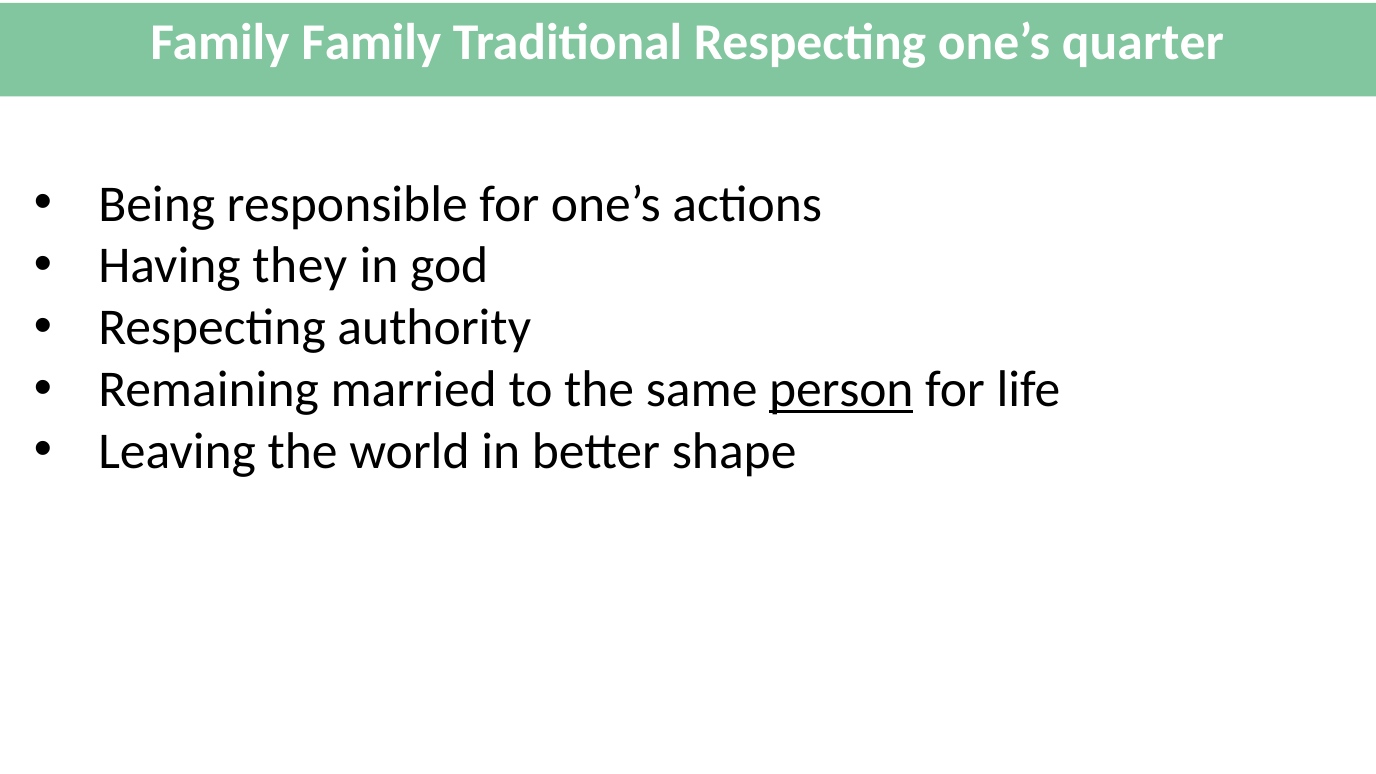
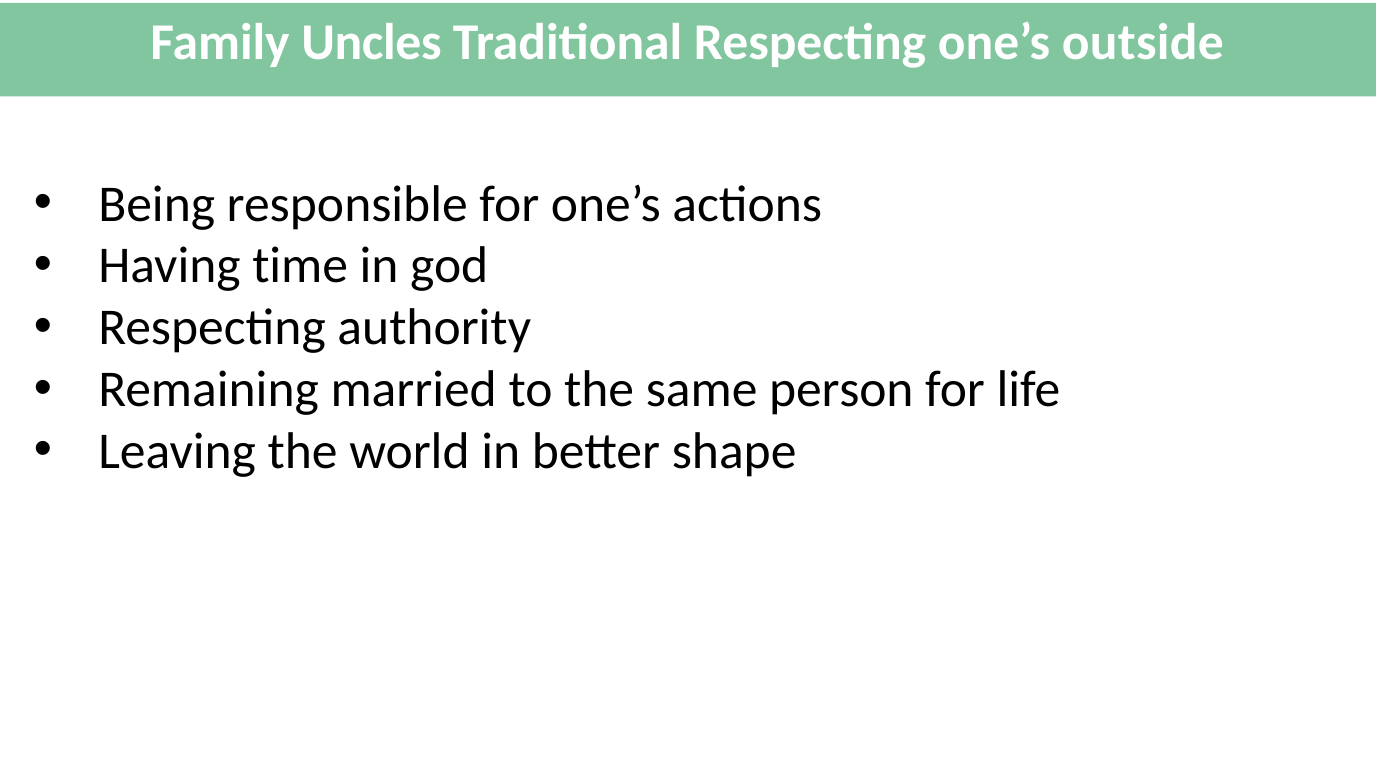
Family Family: Family -> Uncles (371, 43)
quarter: quarter -> outside (1143, 43)
they: they -> time (300, 266)
person underline: present -> none (841, 390)
